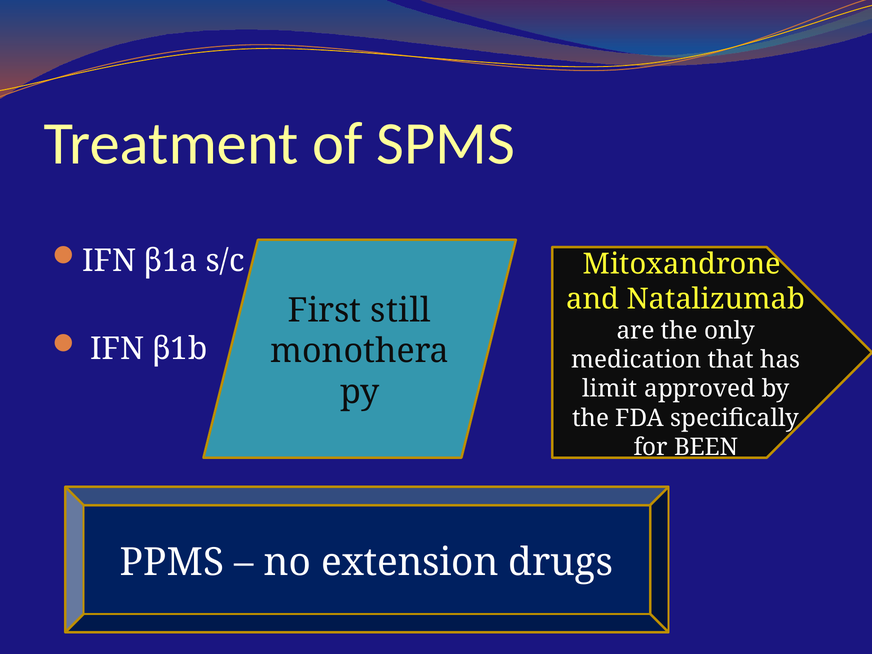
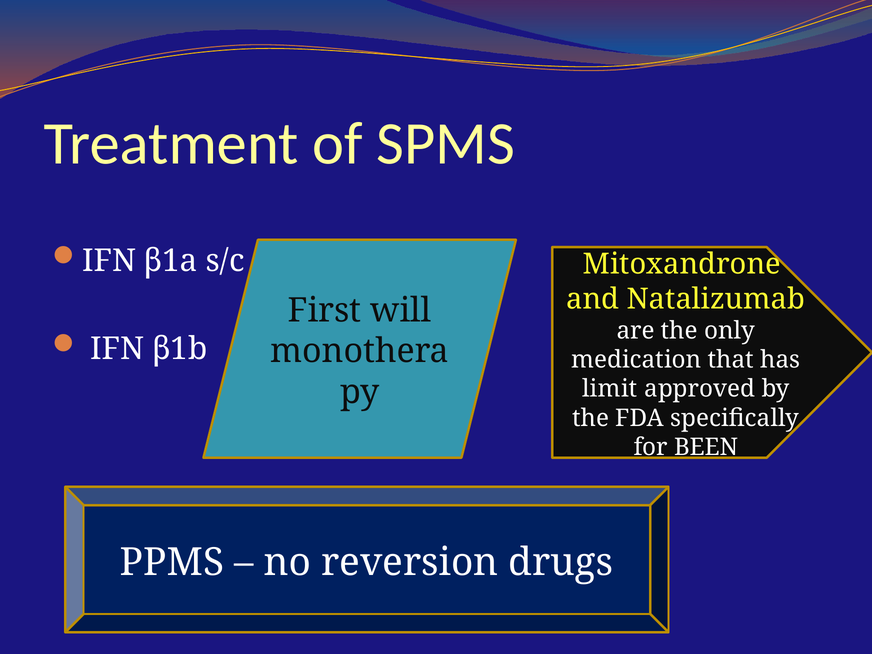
still: still -> will (401, 310)
extension: extension -> reversion (410, 562)
